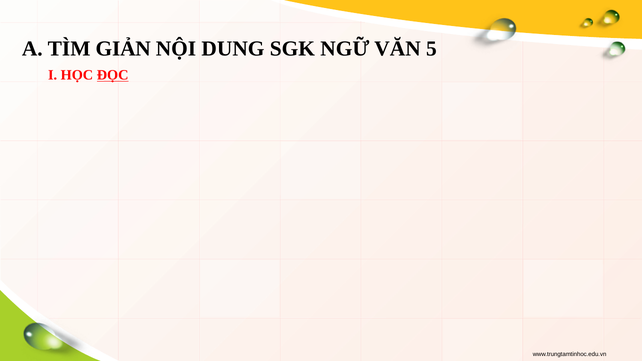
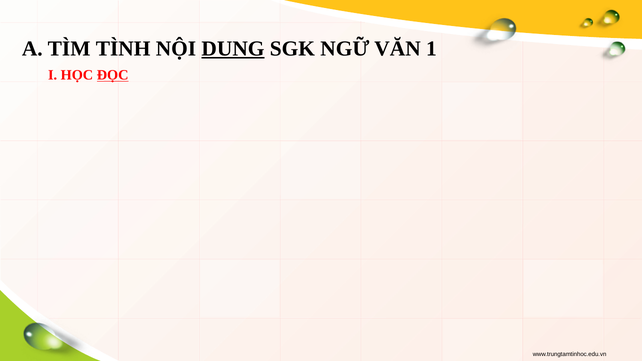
GIẢN: GIẢN -> TÌNH (123, 48)
DUNG underline: none -> present (233, 48)
5: 5 -> 1 (431, 48)
